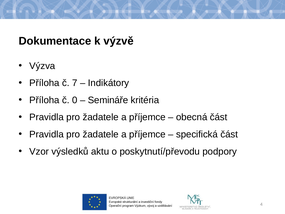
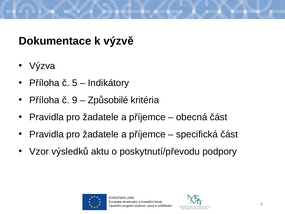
7: 7 -> 5 (75, 83)
0: 0 -> 9 (75, 100)
Semináře: Semináře -> Způsobilé (108, 100)
